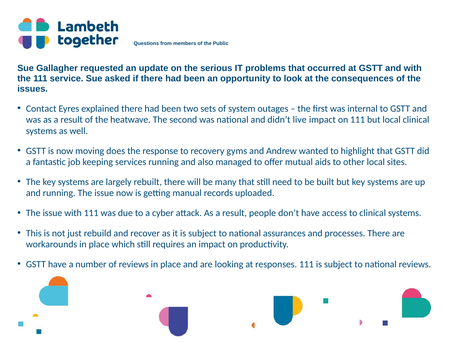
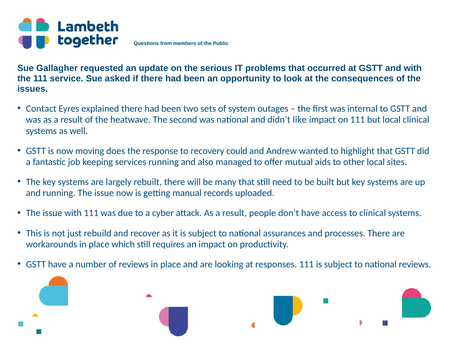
live: live -> like (300, 120)
gyms: gyms -> could (237, 151)
